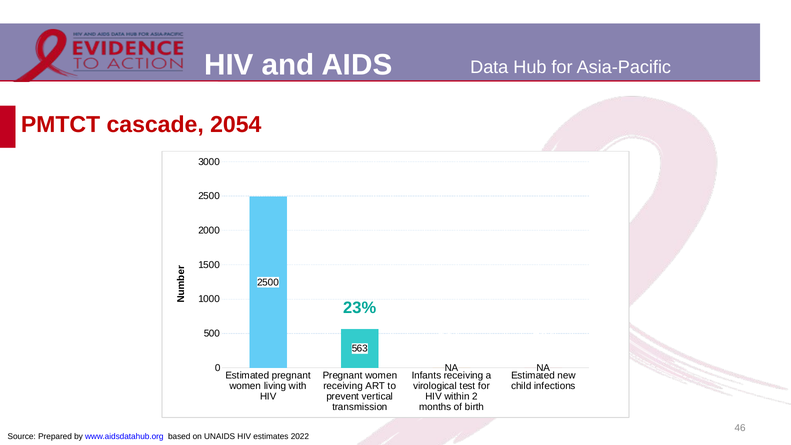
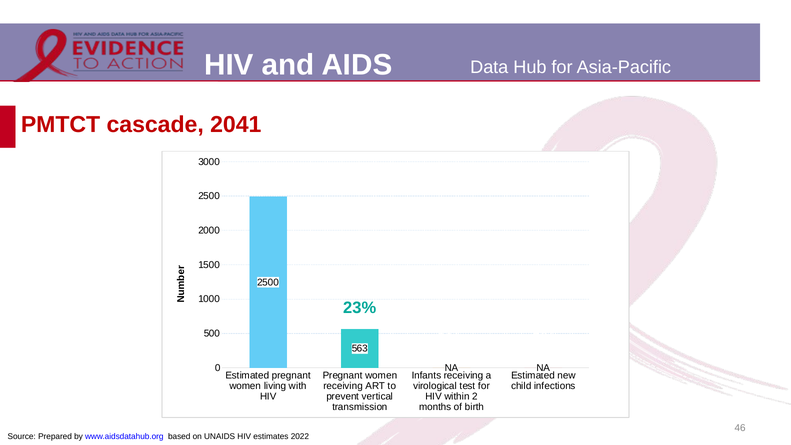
2054: 2054 -> 2041 (236, 124)
